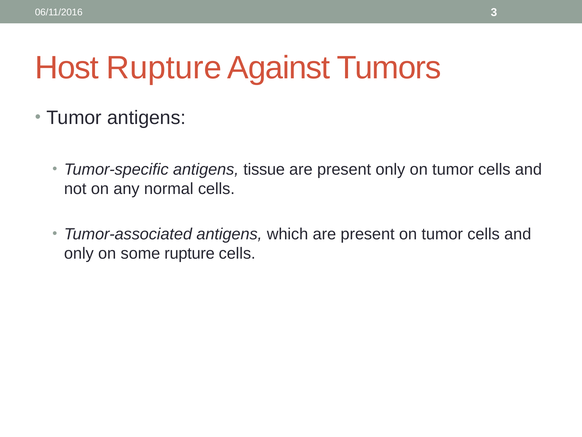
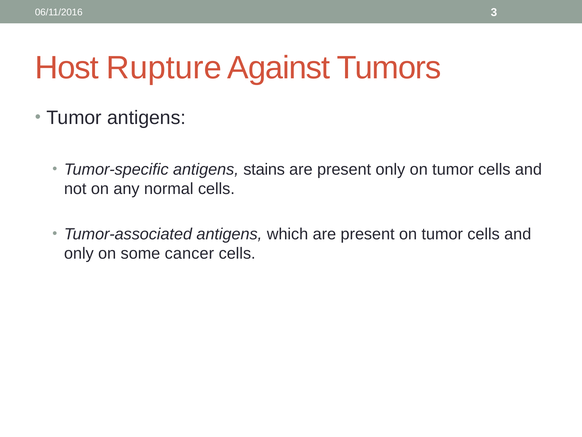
tissue: tissue -> stains (264, 169)
some rupture: rupture -> cancer (189, 253)
